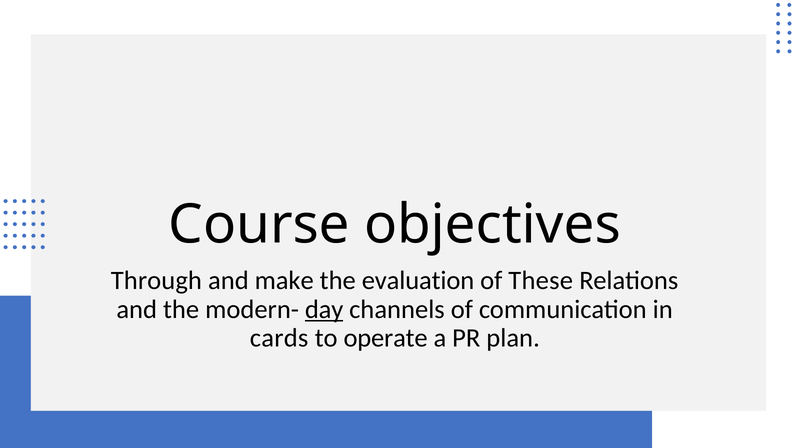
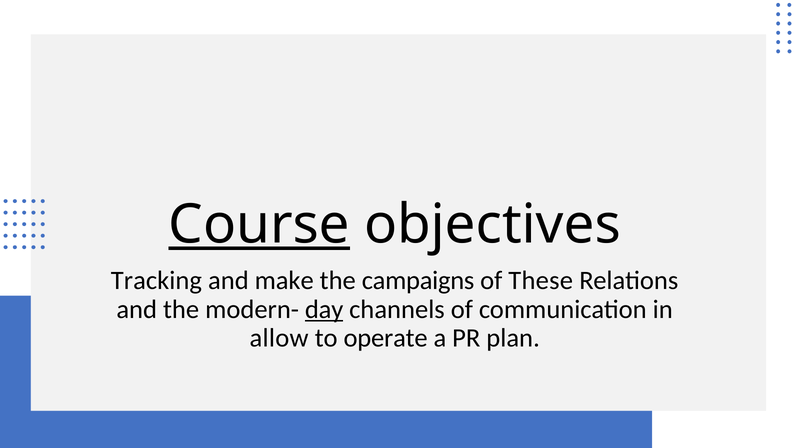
Course underline: none -> present (259, 225)
Through: Through -> Tracking (156, 281)
evaluation: evaluation -> campaigns (418, 281)
cards: cards -> allow (279, 338)
